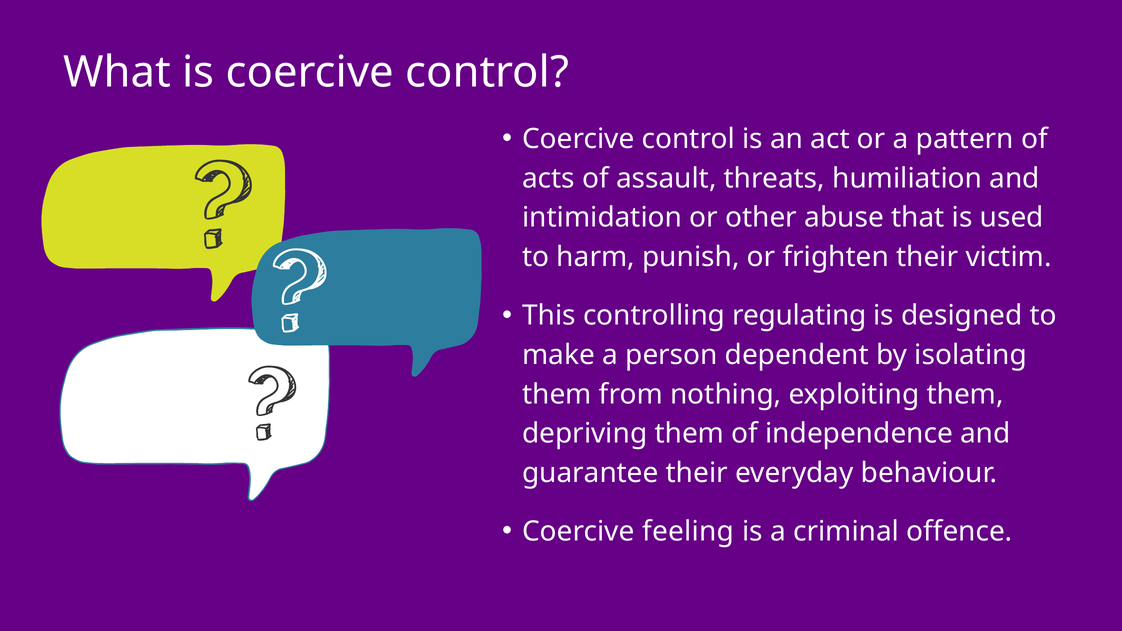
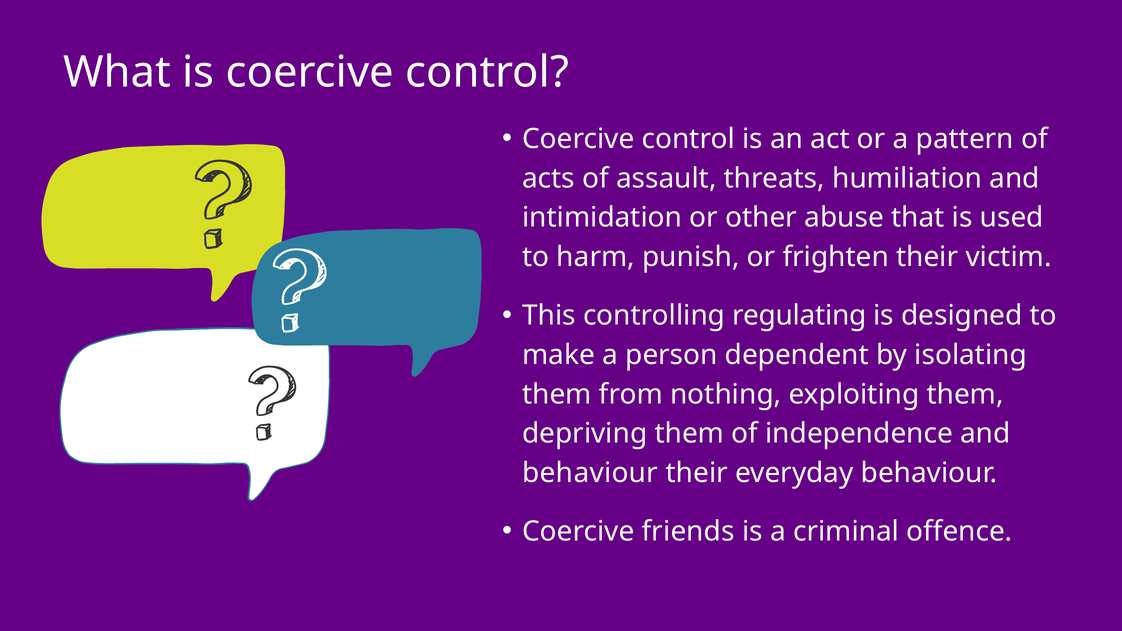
guarantee: guarantee -> behaviour (590, 473)
feeling: feeling -> friends (688, 532)
